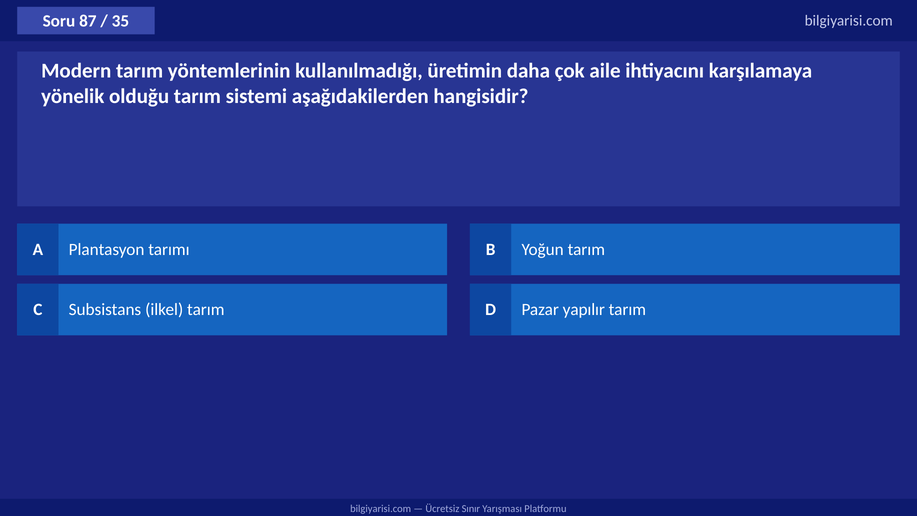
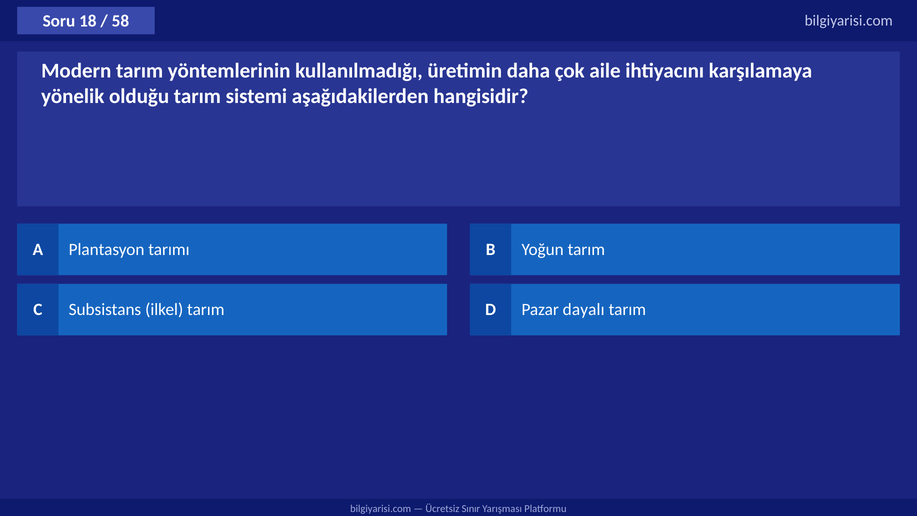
87: 87 -> 18 (88, 21)
35: 35 -> 58 (120, 21)
yapılır: yapılır -> dayalı (584, 310)
